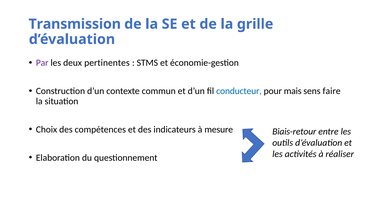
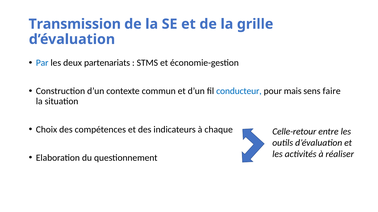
Par colour: purple -> blue (42, 63)
pertinentes: pertinentes -> partenariats (107, 63)
mesure: mesure -> chaque (219, 130)
Biais-retour: Biais-retour -> Celle-retour (294, 132)
